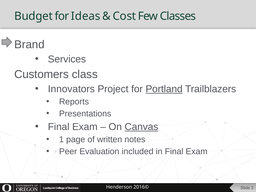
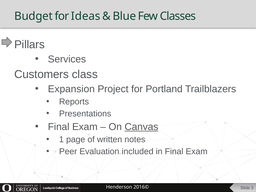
Cost: Cost -> Blue (124, 16)
Brand: Brand -> Pillars (30, 44)
Innovators: Innovators -> Expansion (71, 89)
Portland underline: present -> none (164, 89)
